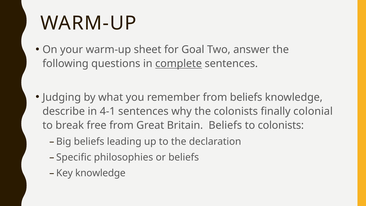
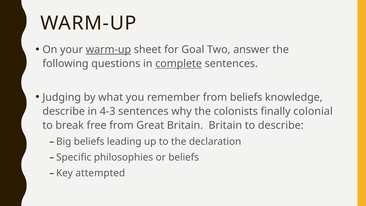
warm-up underline: none -> present (108, 50)
4-1: 4-1 -> 4-3 (108, 111)
Britain Beliefs: Beliefs -> Britain (225, 125)
to colonists: colonists -> describe (281, 125)
Key knowledge: knowledge -> attempted (100, 173)
